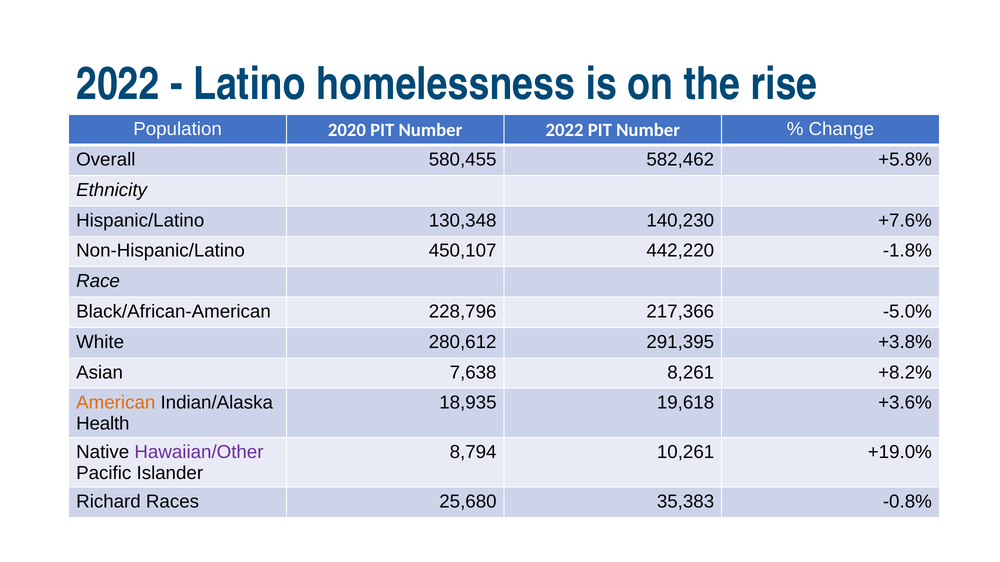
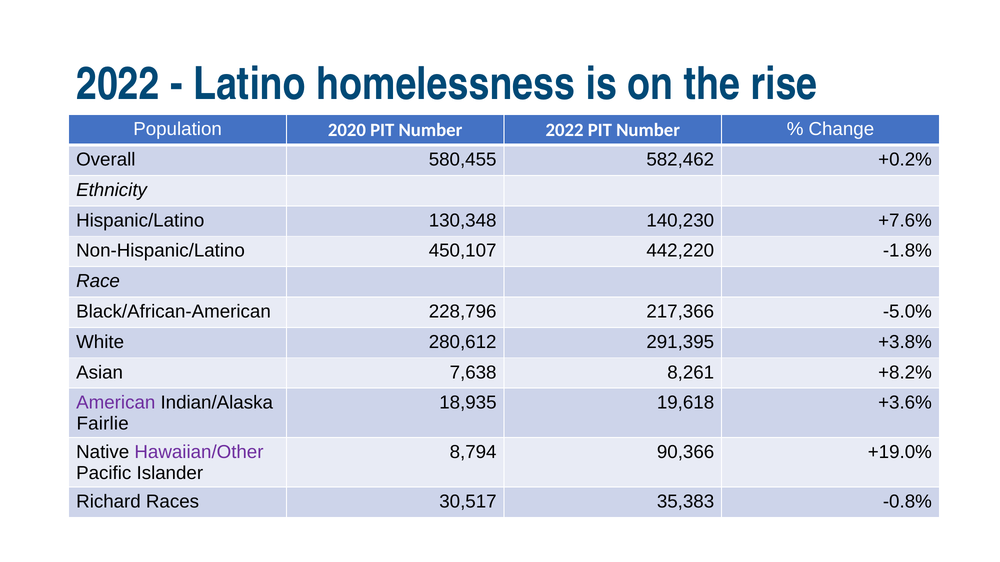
+5.8%: +5.8% -> +0.2% (905, 160)
American colour: orange -> purple (116, 403)
Health: Health -> Fairlie (103, 424)
10,261: 10,261 -> 90,366 (686, 453)
25,680: 25,680 -> 30,517 (468, 502)
